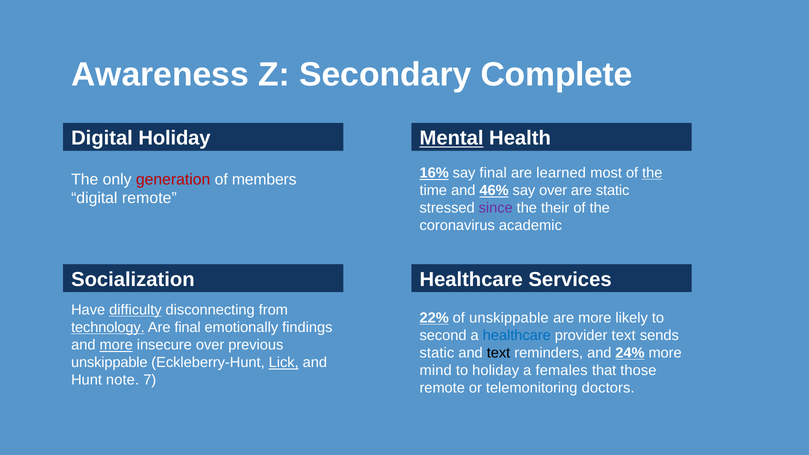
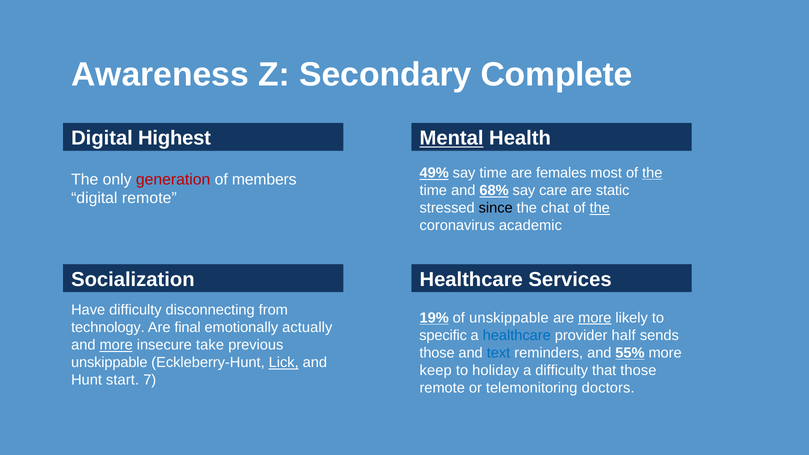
Digital Holiday: Holiday -> Highest (175, 138)
16%: 16% -> 49% (434, 173)
say final: final -> time (493, 173)
learned: learned -> females (561, 173)
46%: 46% -> 68% (494, 191)
say over: over -> care (553, 191)
since colour: purple -> black (496, 208)
their: their -> chat (555, 208)
the underline: none -> present (600, 208)
difficulty underline: present -> none (135, 310)
22%: 22% -> 19% (434, 318)
more underline: none -> present (595, 318)
technology underline: present -> none (108, 328)
findings: findings -> actually (307, 328)
second: second -> specific (443, 335)
provider text: text -> half (624, 335)
insecure over: over -> take (210, 345)
static: static -> those (437, 353)
text colour: black -> blue (499, 353)
24%: 24% -> 55% (630, 353)
mind: mind -> keep (436, 370)
a females: females -> difficulty (562, 370)
note: note -> start (123, 380)
